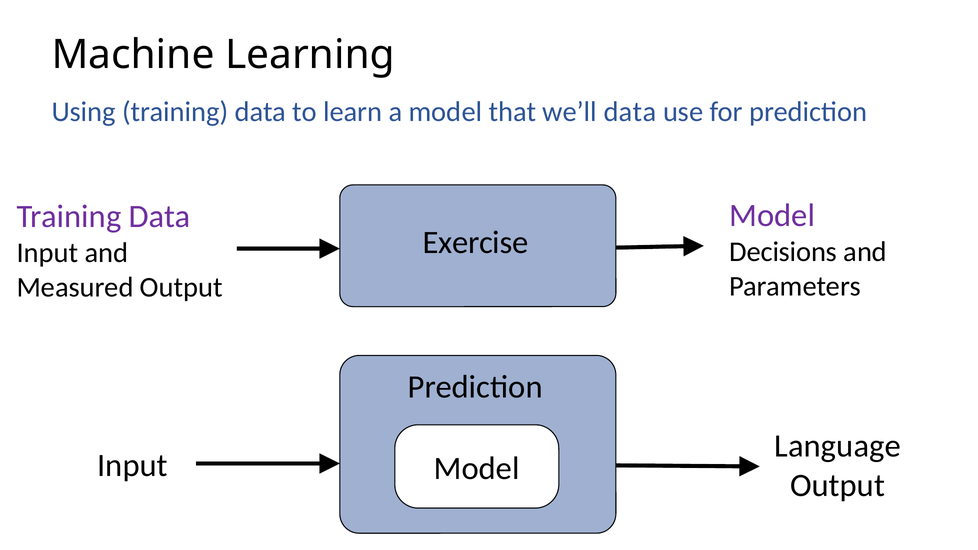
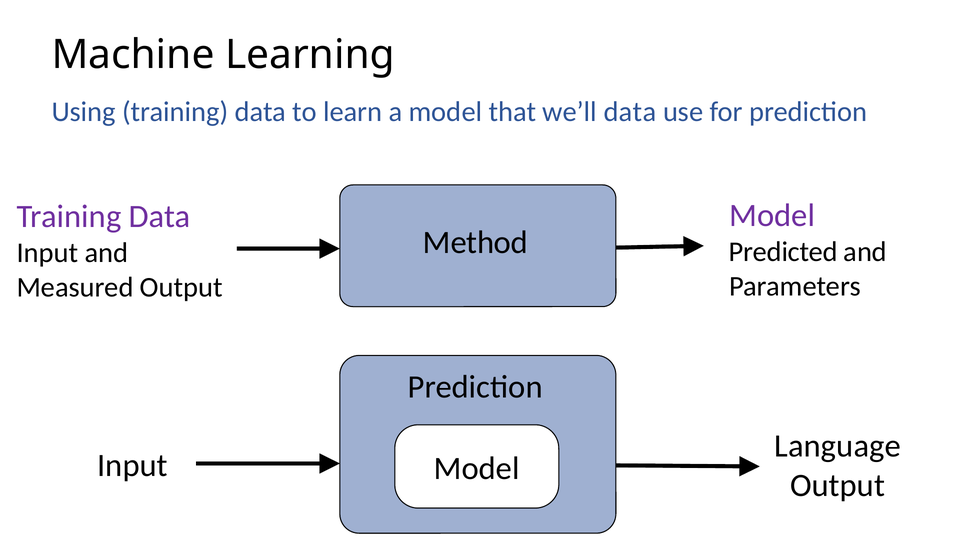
Exercise: Exercise -> Method (475, 243)
Decisions: Decisions -> Predicted (783, 252)
